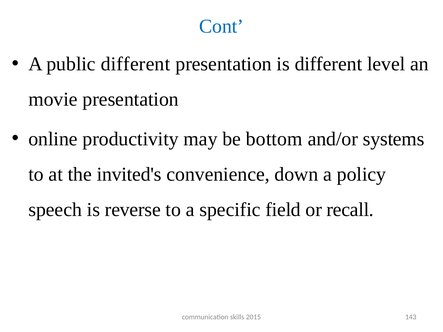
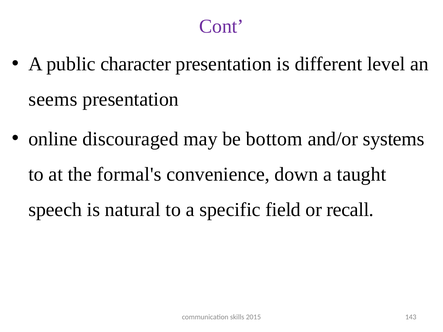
Cont colour: blue -> purple (221, 26)
public different: different -> character (136, 64)
movie: movie -> seems (53, 100)
productivity: productivity -> discouraged (131, 139)
invited's: invited's -> formal's (129, 174)
policy: policy -> taught (362, 174)
reverse: reverse -> natural (133, 210)
